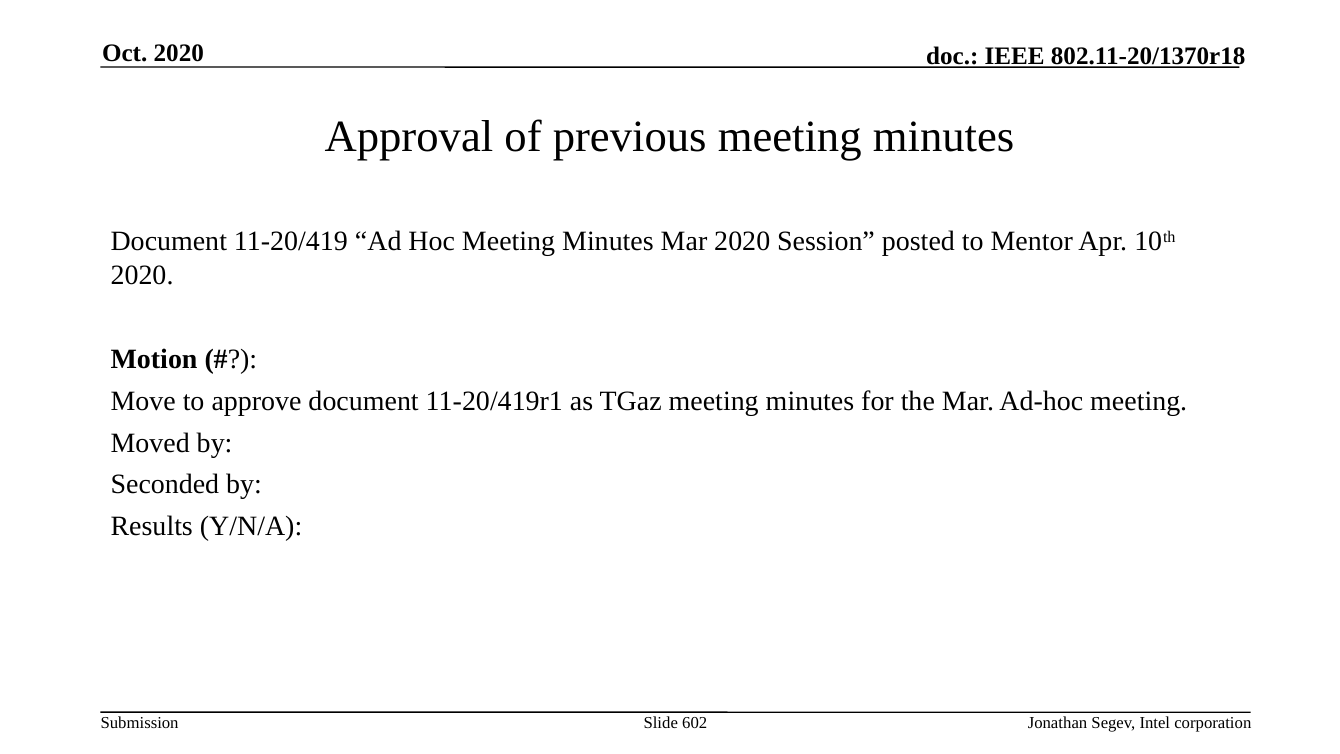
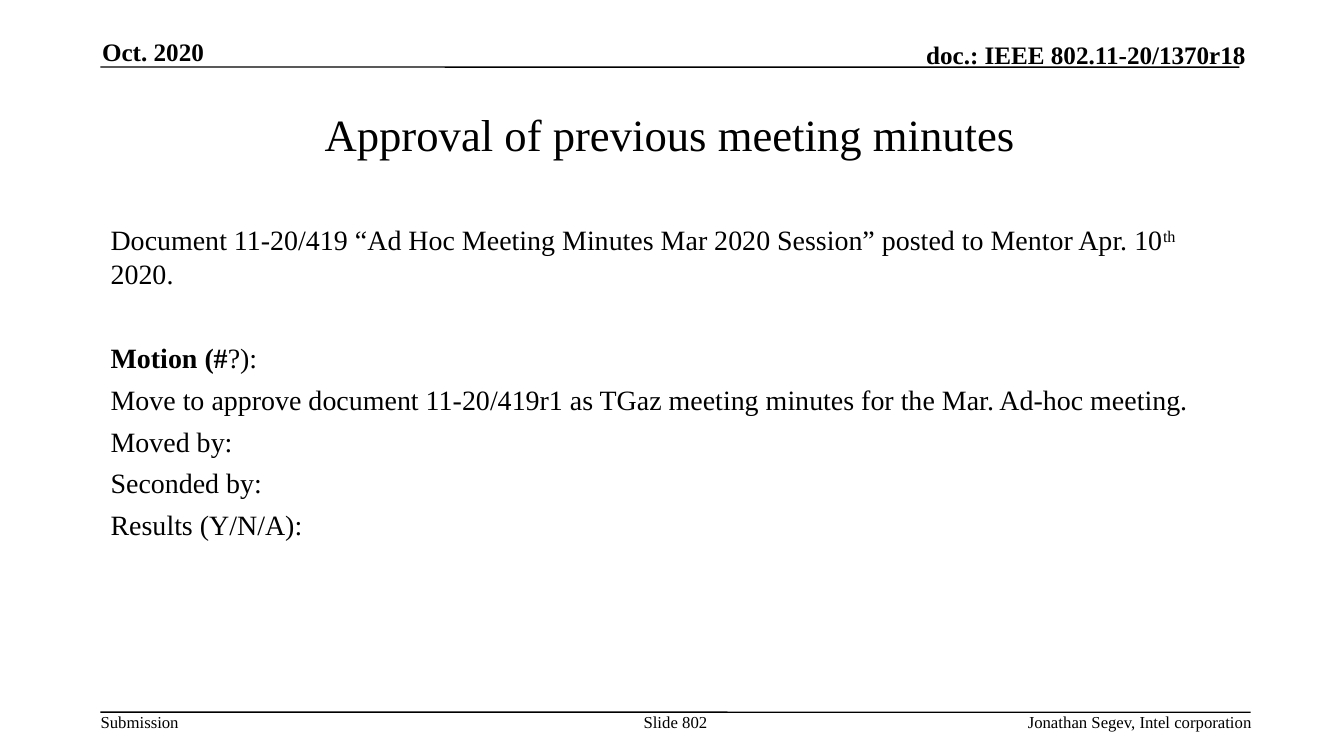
602: 602 -> 802 (695, 723)
